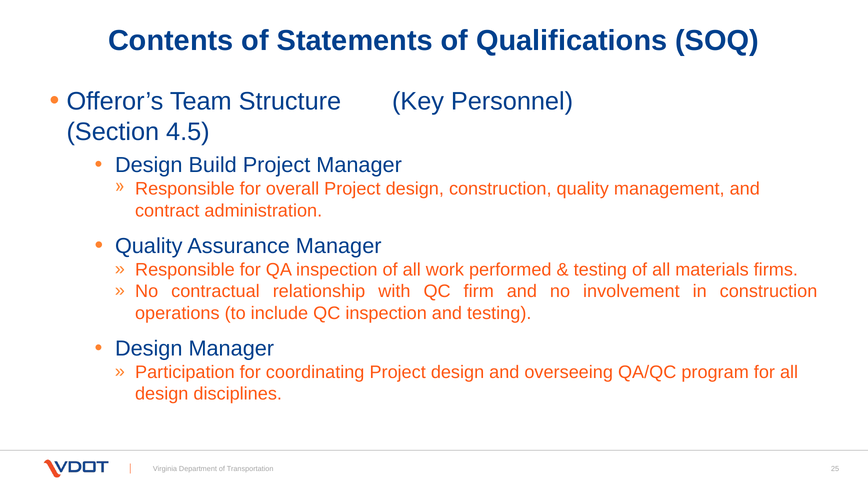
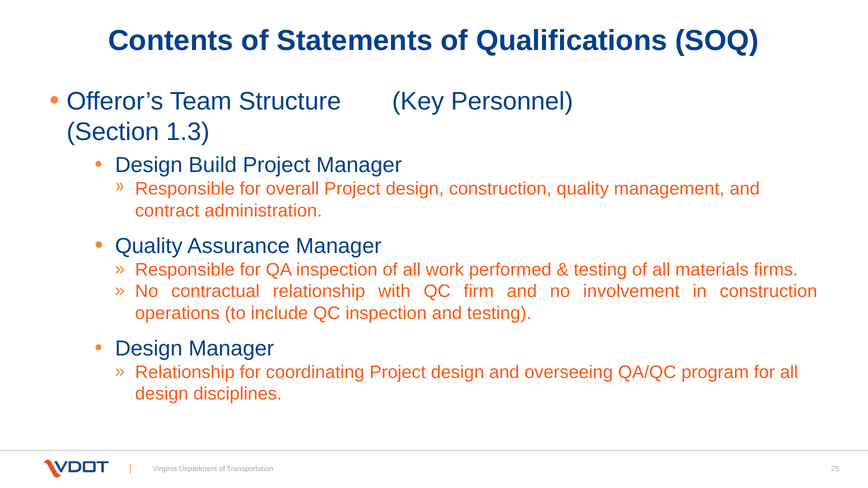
4.5: 4.5 -> 1.3 (188, 132)
Participation: Participation -> Relationship (185, 372)
